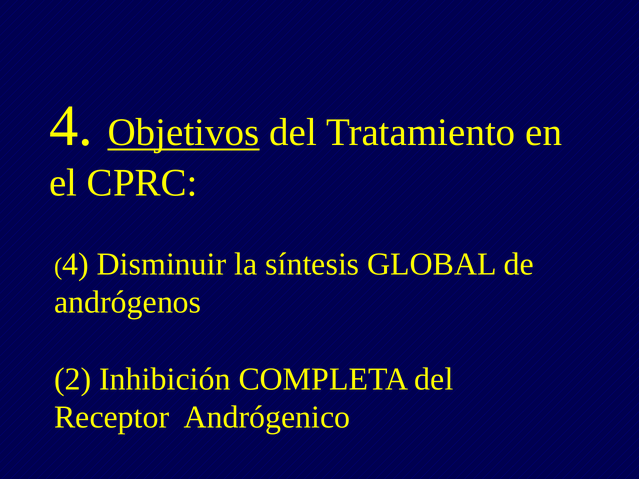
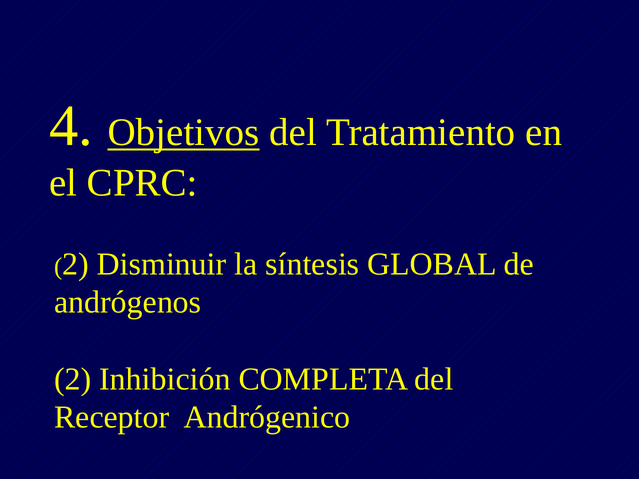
4: 4 -> 2 (76, 264)
